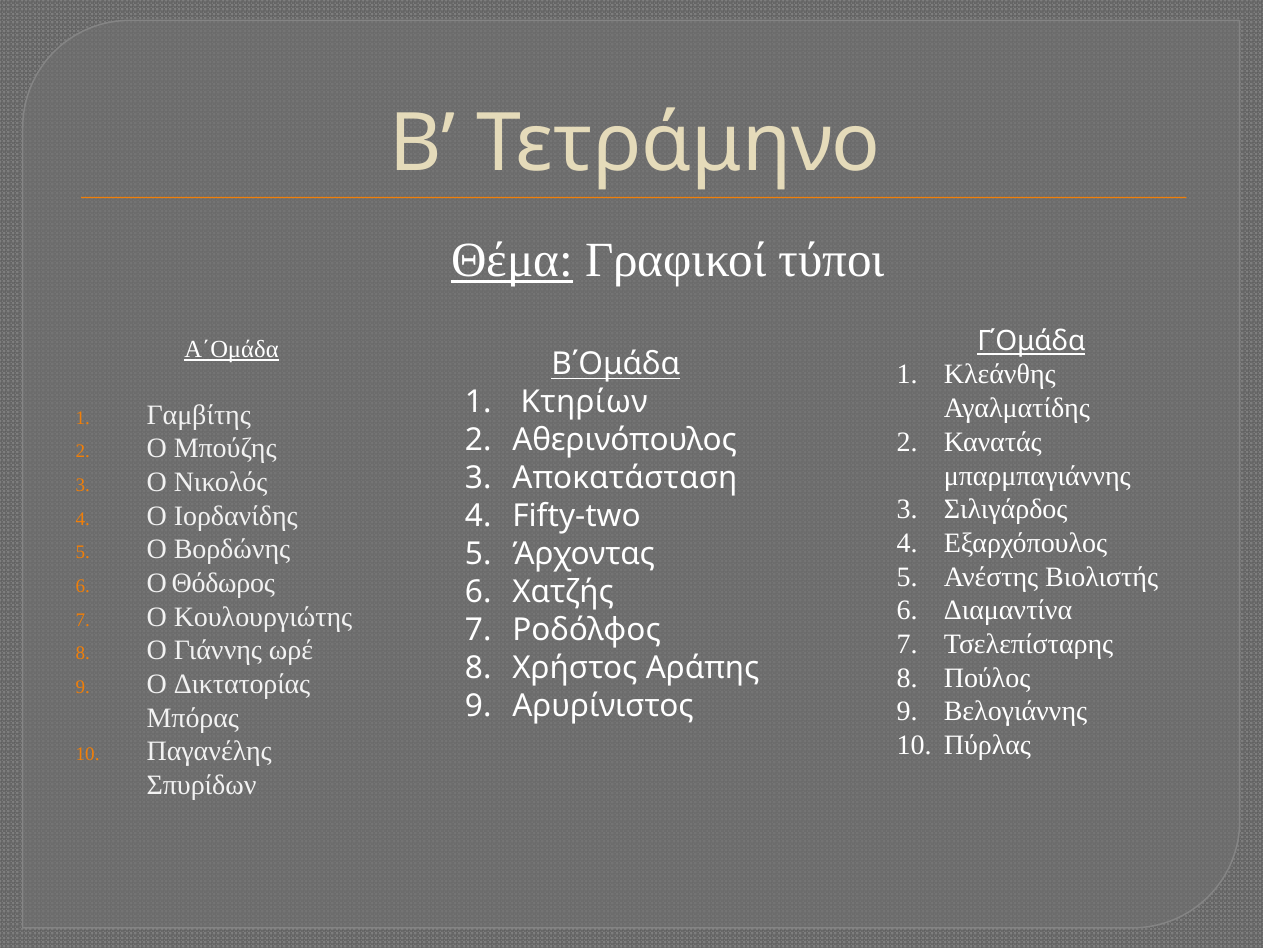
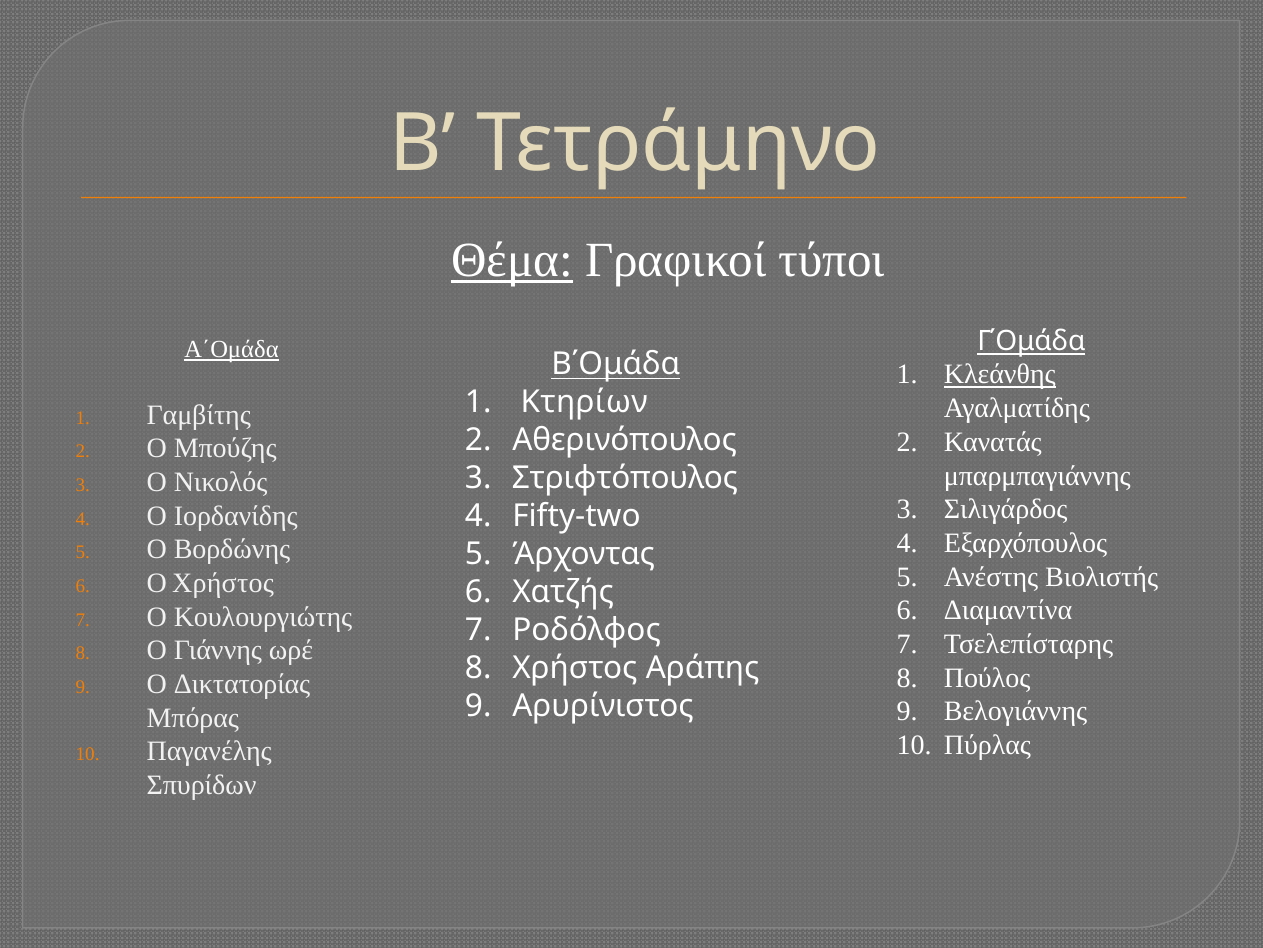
Κλεάνθης underline: none -> present (1000, 374)
Αποκατάσταση: Αποκατάσταση -> Στριφτόπουλος (625, 478)
Ο Θόδωρος: Θόδωρος -> Χρήστος (223, 583)
